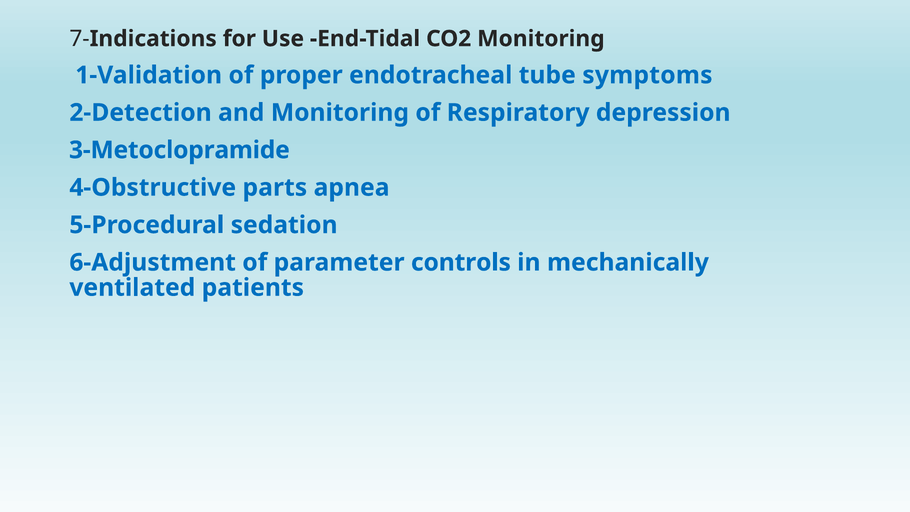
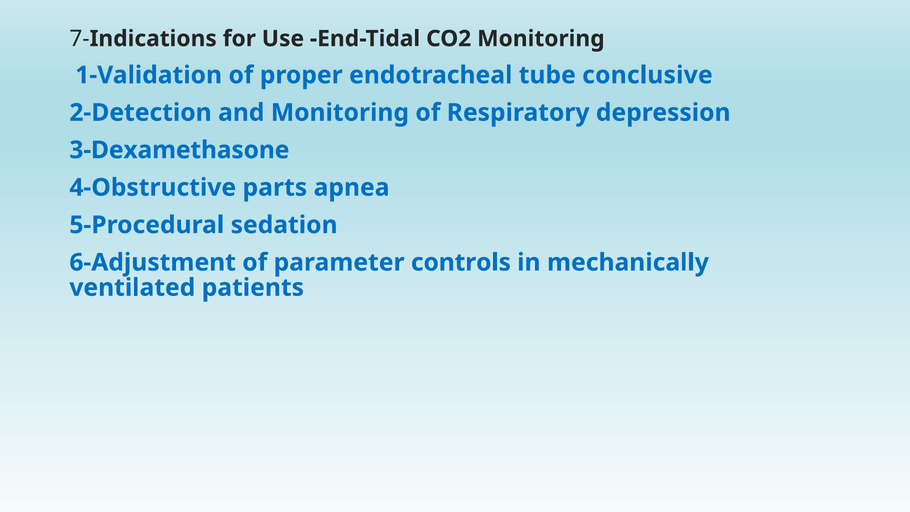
symptoms: symptoms -> conclusive (647, 75)
3-Metoclopramide: 3-Metoclopramide -> 3-Dexamethasone (179, 150)
